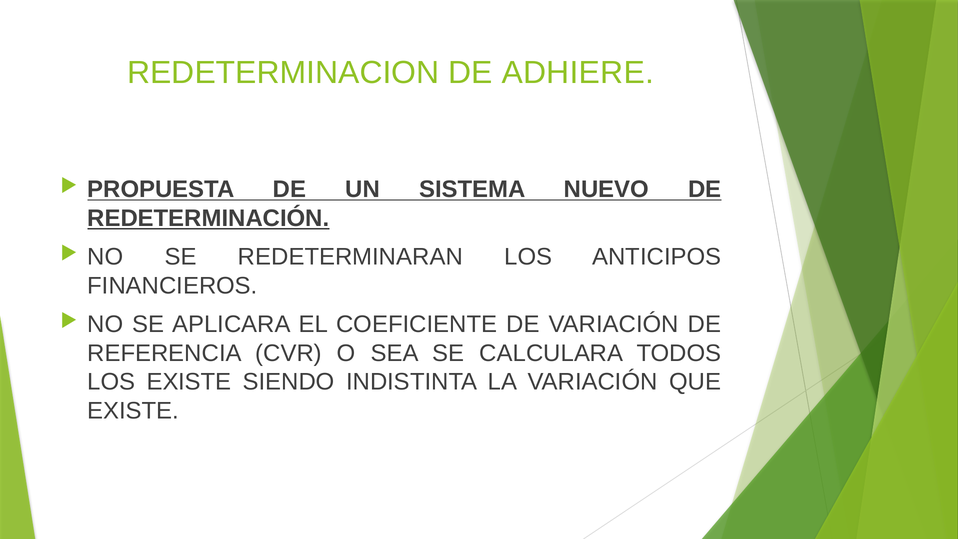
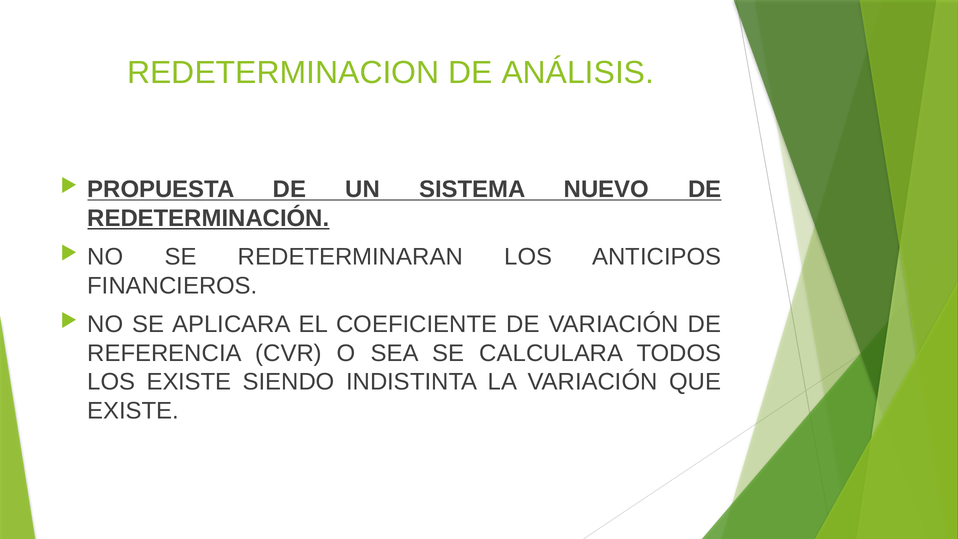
ADHIERE: ADHIERE -> ANÁLISIS (578, 73)
